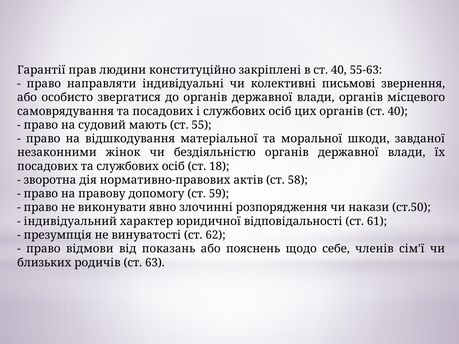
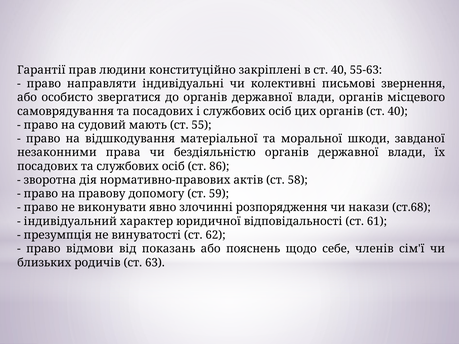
жінок: жінок -> права (123, 153)
18: 18 -> 86 (219, 166)
ст.50: ст.50 -> ст.68 (411, 208)
